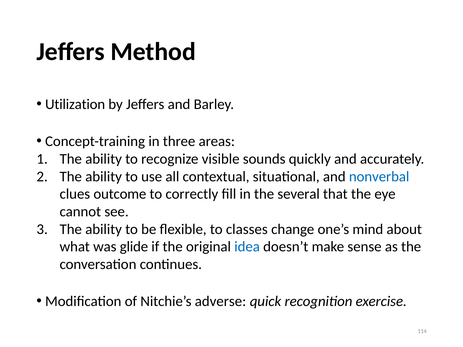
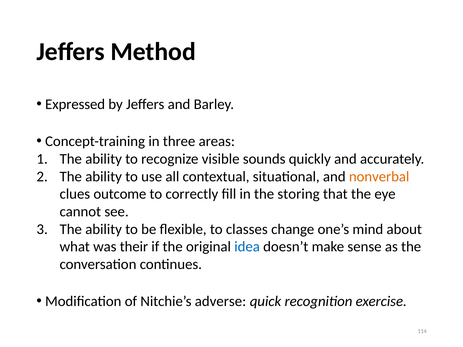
Utilization: Utilization -> Expressed (75, 104)
nonverbal colour: blue -> orange (379, 177)
several: several -> storing (299, 194)
glide: glide -> their (134, 247)
